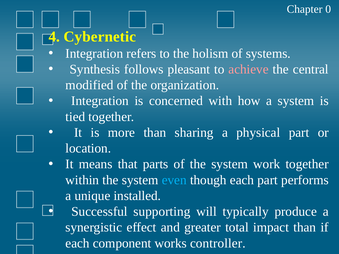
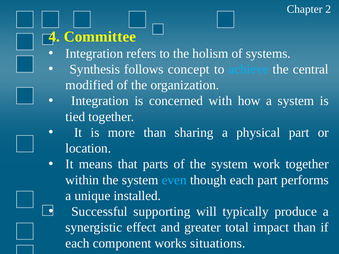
0: 0 -> 2 (328, 9)
Cybernetic: Cybernetic -> Committee (100, 37)
pleasant: pleasant -> concept (189, 69)
achieve colour: pink -> light blue (249, 69)
controller: controller -> situations (218, 243)
